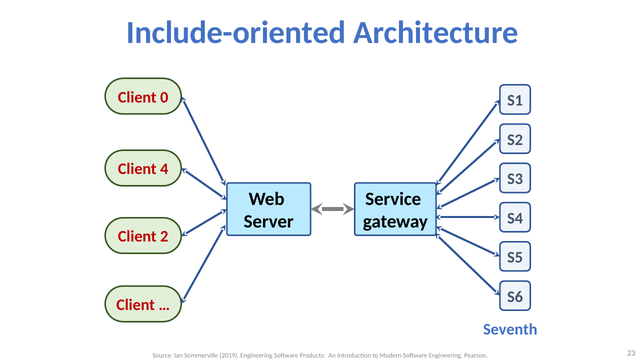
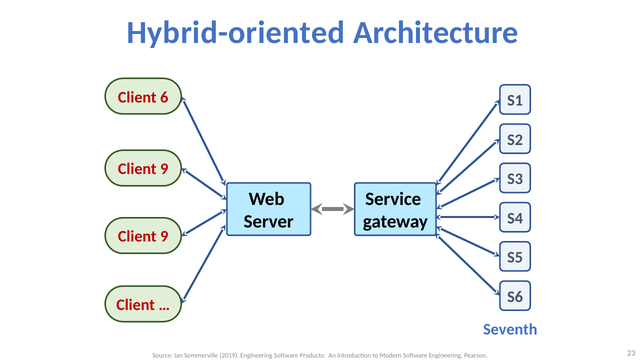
Include-oriented: Include-oriented -> Hybrid-oriented (236, 32)
0: 0 -> 6 (164, 97)
4: 4 -> 9 (164, 169)
2: 2 -> 9 (164, 237)
